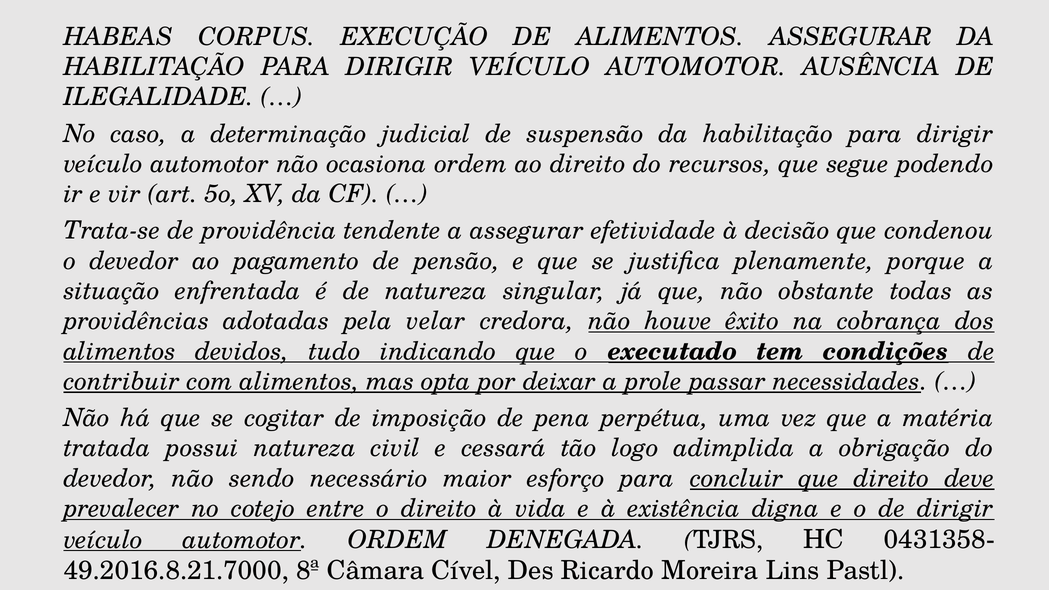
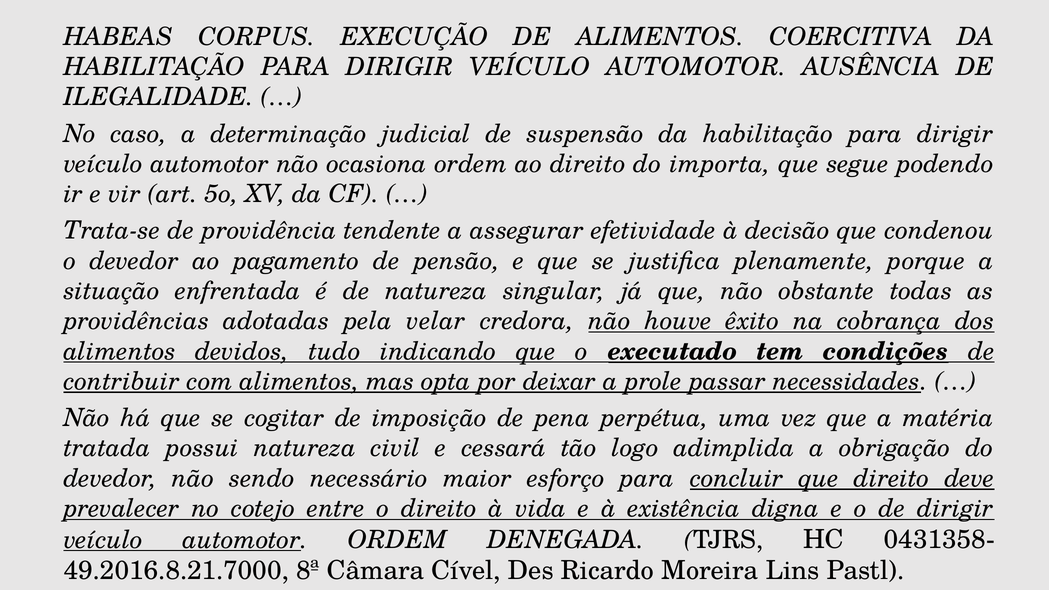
ALIMENTOS ASSEGURAR: ASSEGURAR -> COERCITIVA (851, 37)
recursos: recursos -> importa (720, 164)
